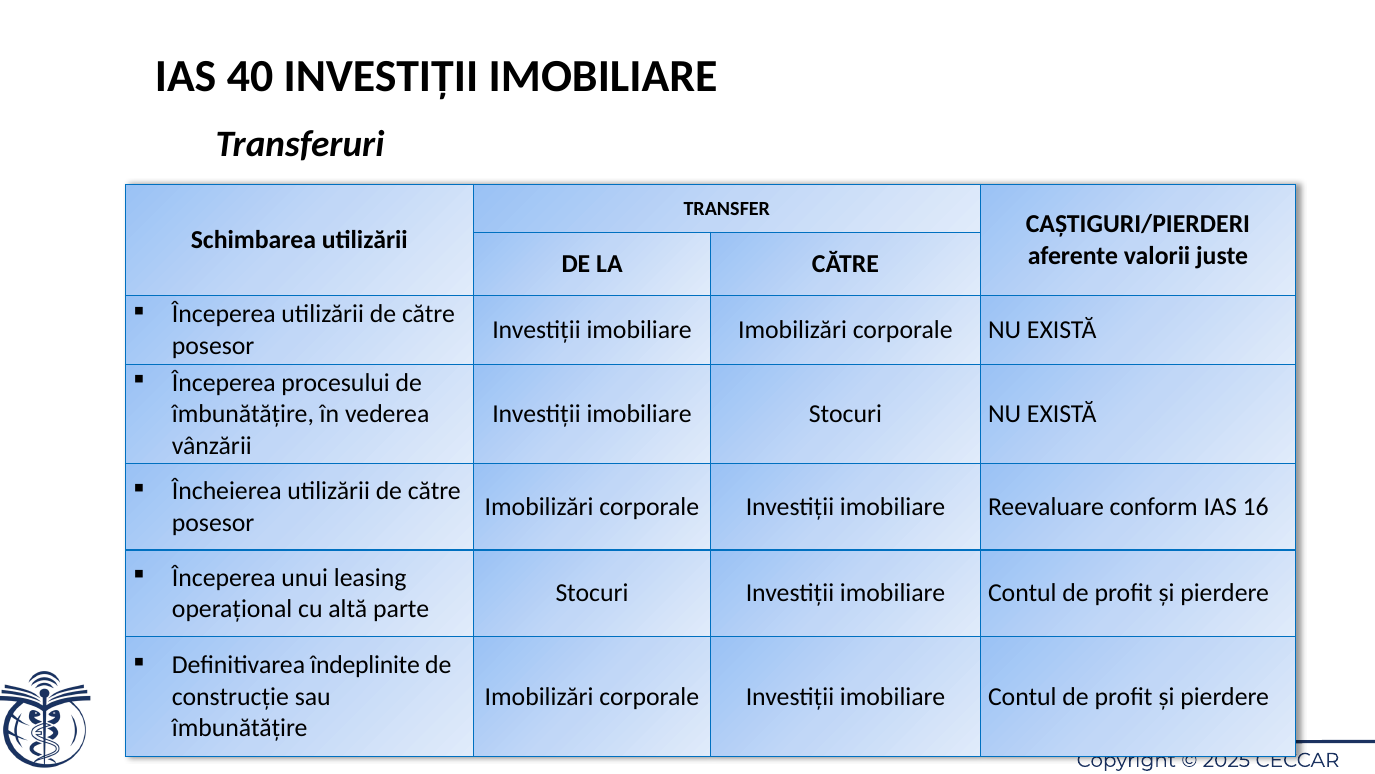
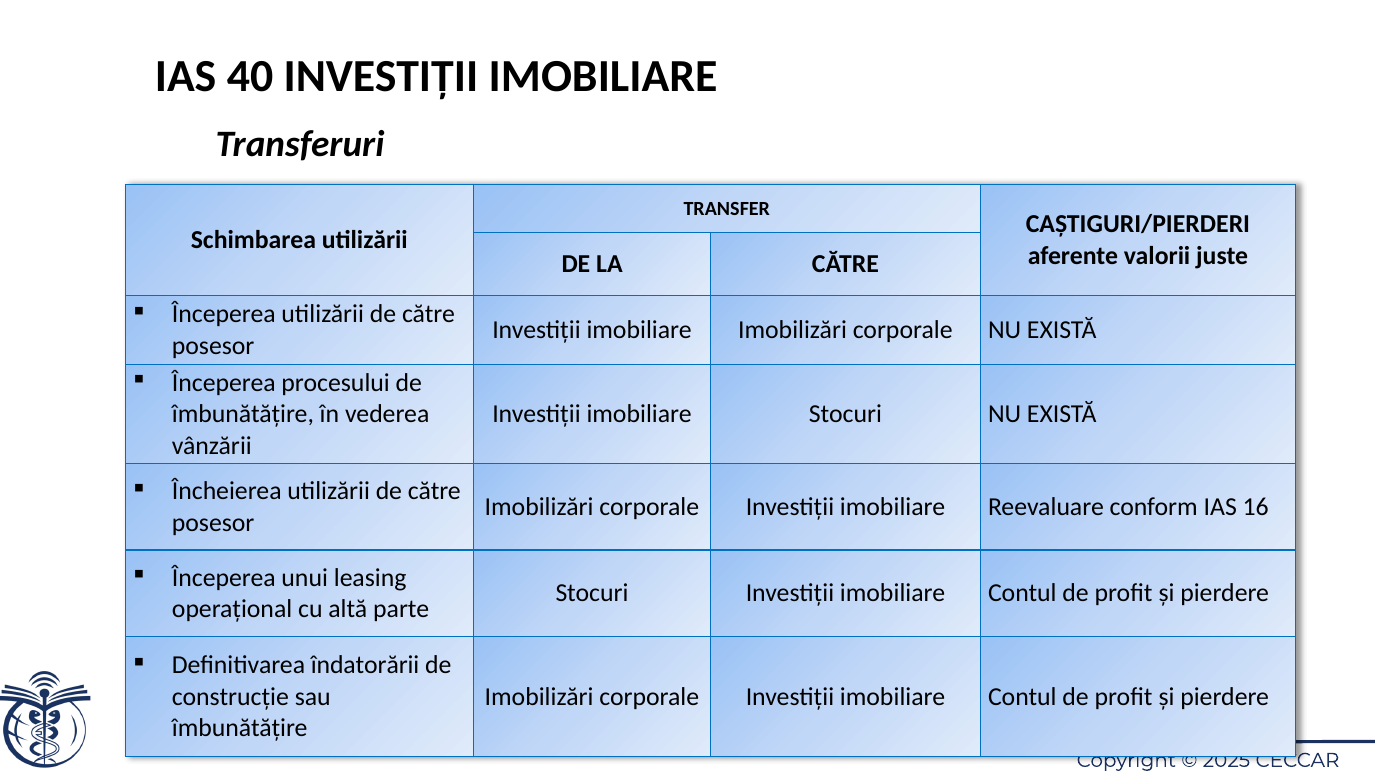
îndeplinite: îndeplinite -> îndatorării (365, 665)
